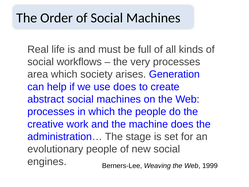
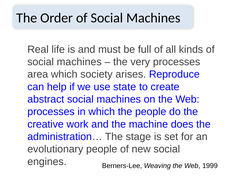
workflows: workflows -> machines (79, 62)
Generation: Generation -> Reproduce (174, 74)
use does: does -> state (125, 87)
